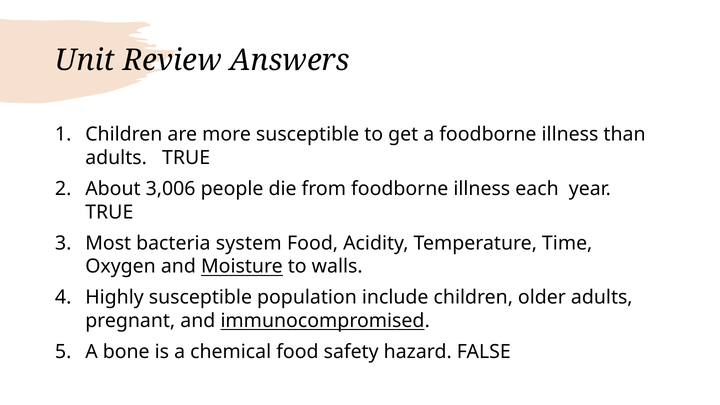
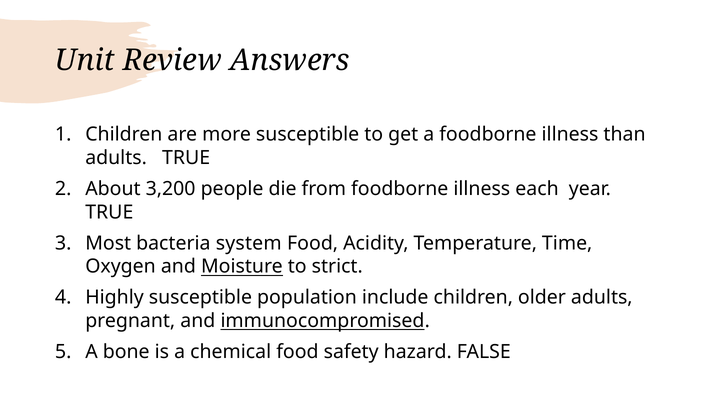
3,006: 3,006 -> 3,200 (171, 189)
walls: walls -> strict (337, 266)
